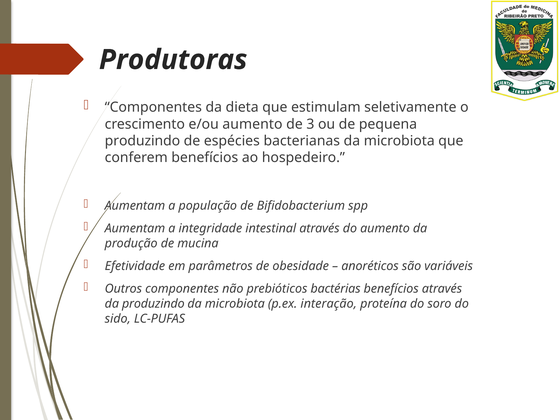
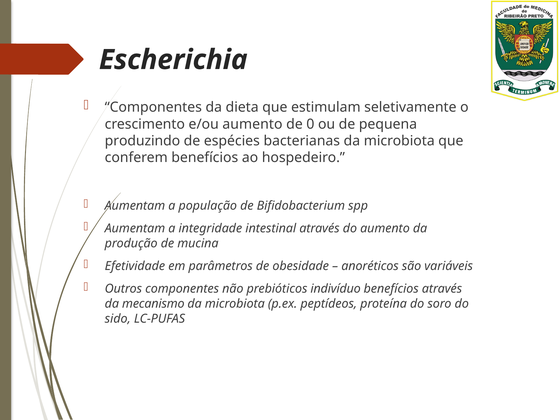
Produtoras: Produtoras -> Escherichia (173, 60)
3: 3 -> 0 (310, 124)
bactérias: bactérias -> indivíduo (336, 289)
da produzindo: produzindo -> mecanismo (153, 304)
interação: interação -> peptídeos (329, 304)
